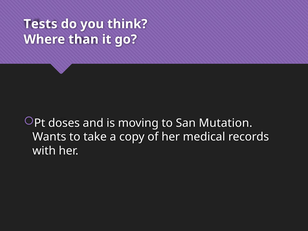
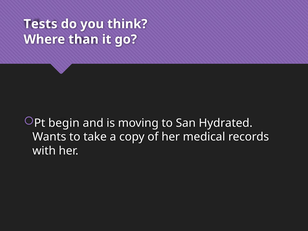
doses: doses -> begin (64, 123)
Mutation: Mutation -> Hydrated (226, 123)
